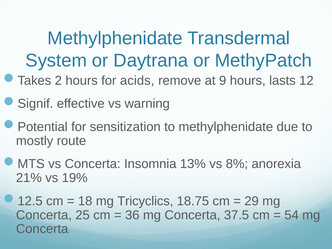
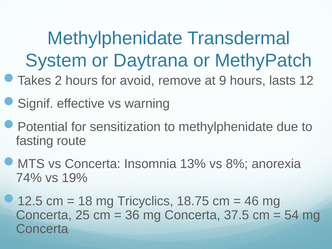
acids: acids -> avoid (137, 80)
mostly: mostly -> fasting (35, 141)
21%: 21% -> 74% (29, 178)
29: 29 -> 46 (252, 201)
